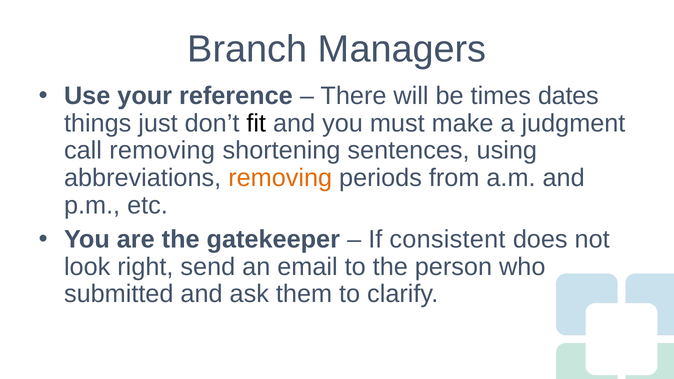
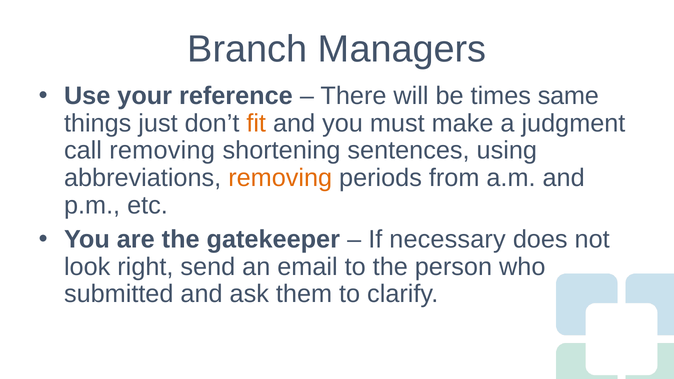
dates: dates -> same (568, 96)
fit colour: black -> orange (256, 123)
consistent: consistent -> necessary (447, 240)
